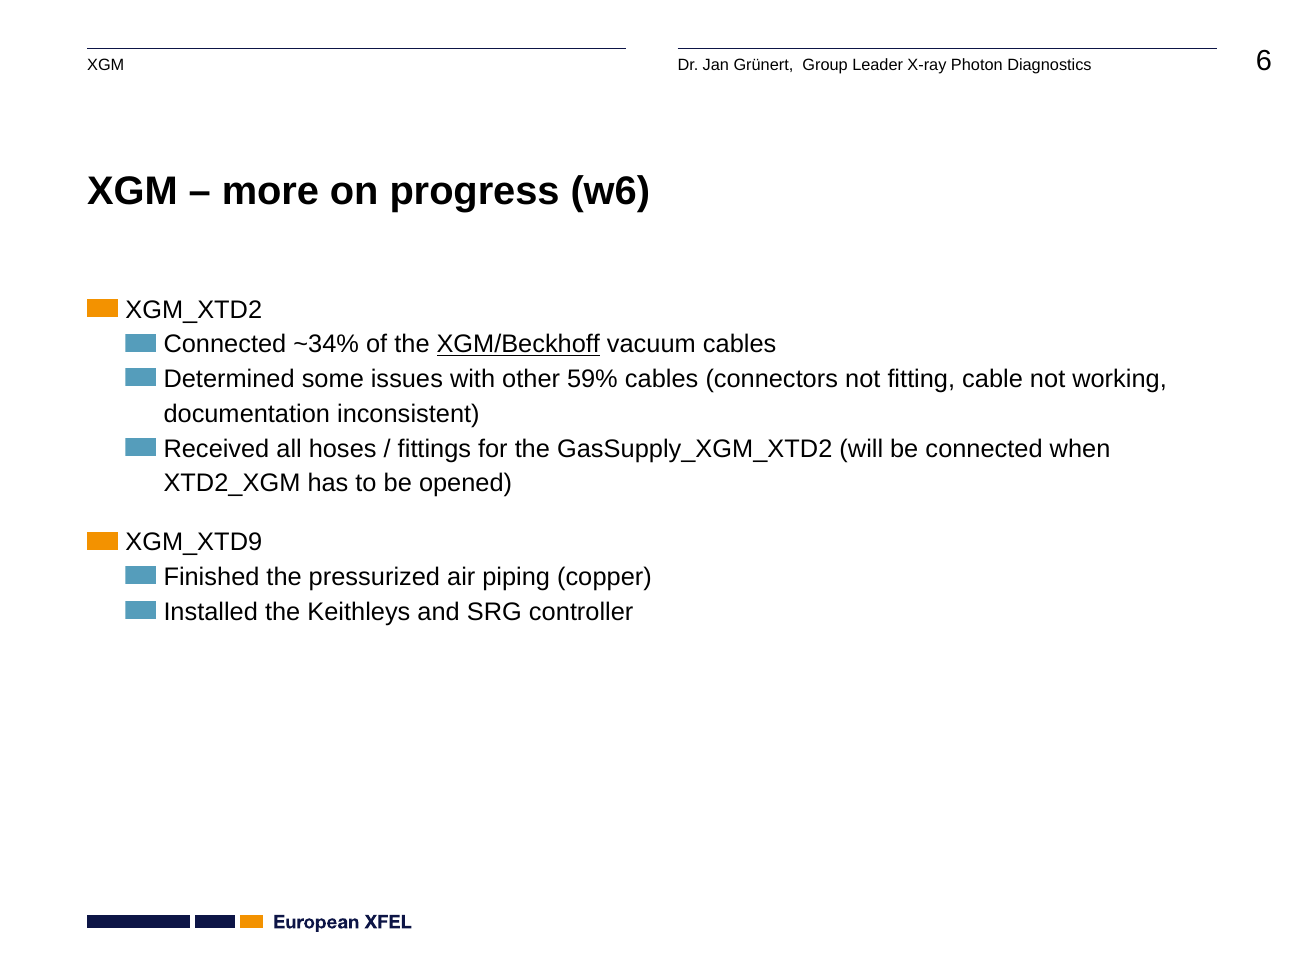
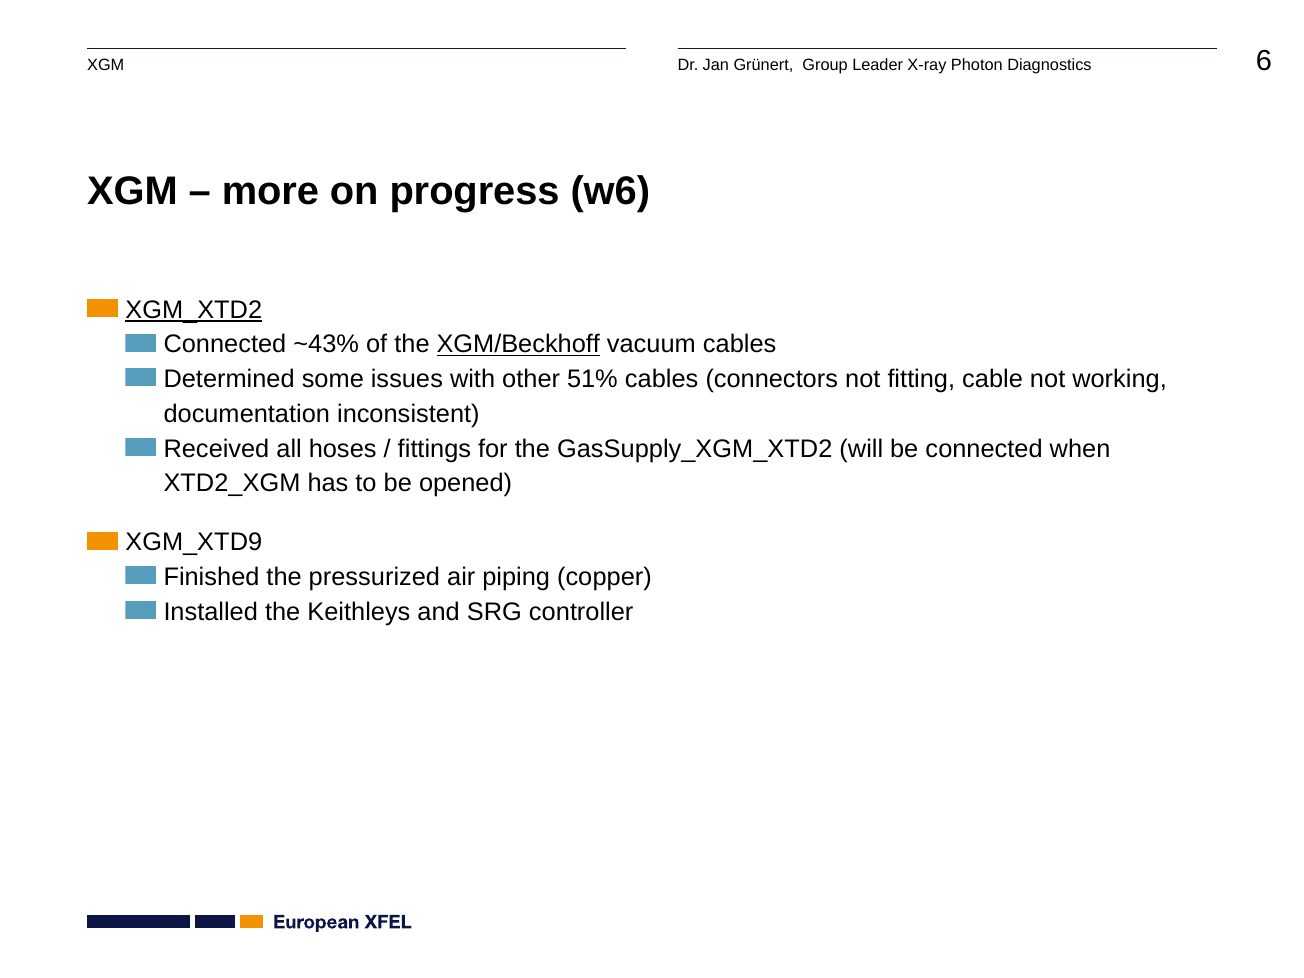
XGM_XTD2 underline: none -> present (194, 310)
~34%: ~34% -> ~43% (326, 345)
59%: 59% -> 51% (592, 379)
